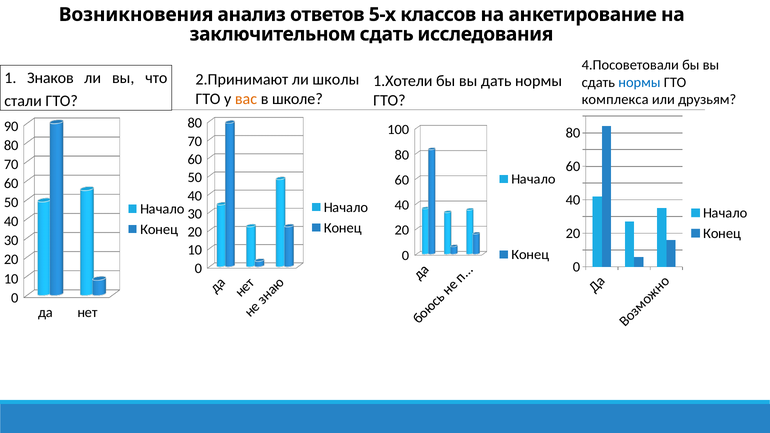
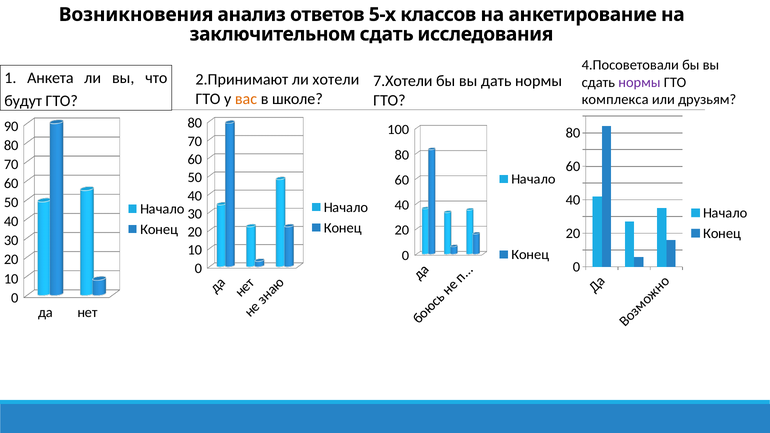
Знаков: Знаков -> Анкета (50, 78)
школы: школы -> хотели (336, 80)
1.Хотели: 1.Хотели -> 7.Хотели (403, 81)
нормы colour: blue -> purple (639, 82)
стали: стали -> будут (23, 101)
